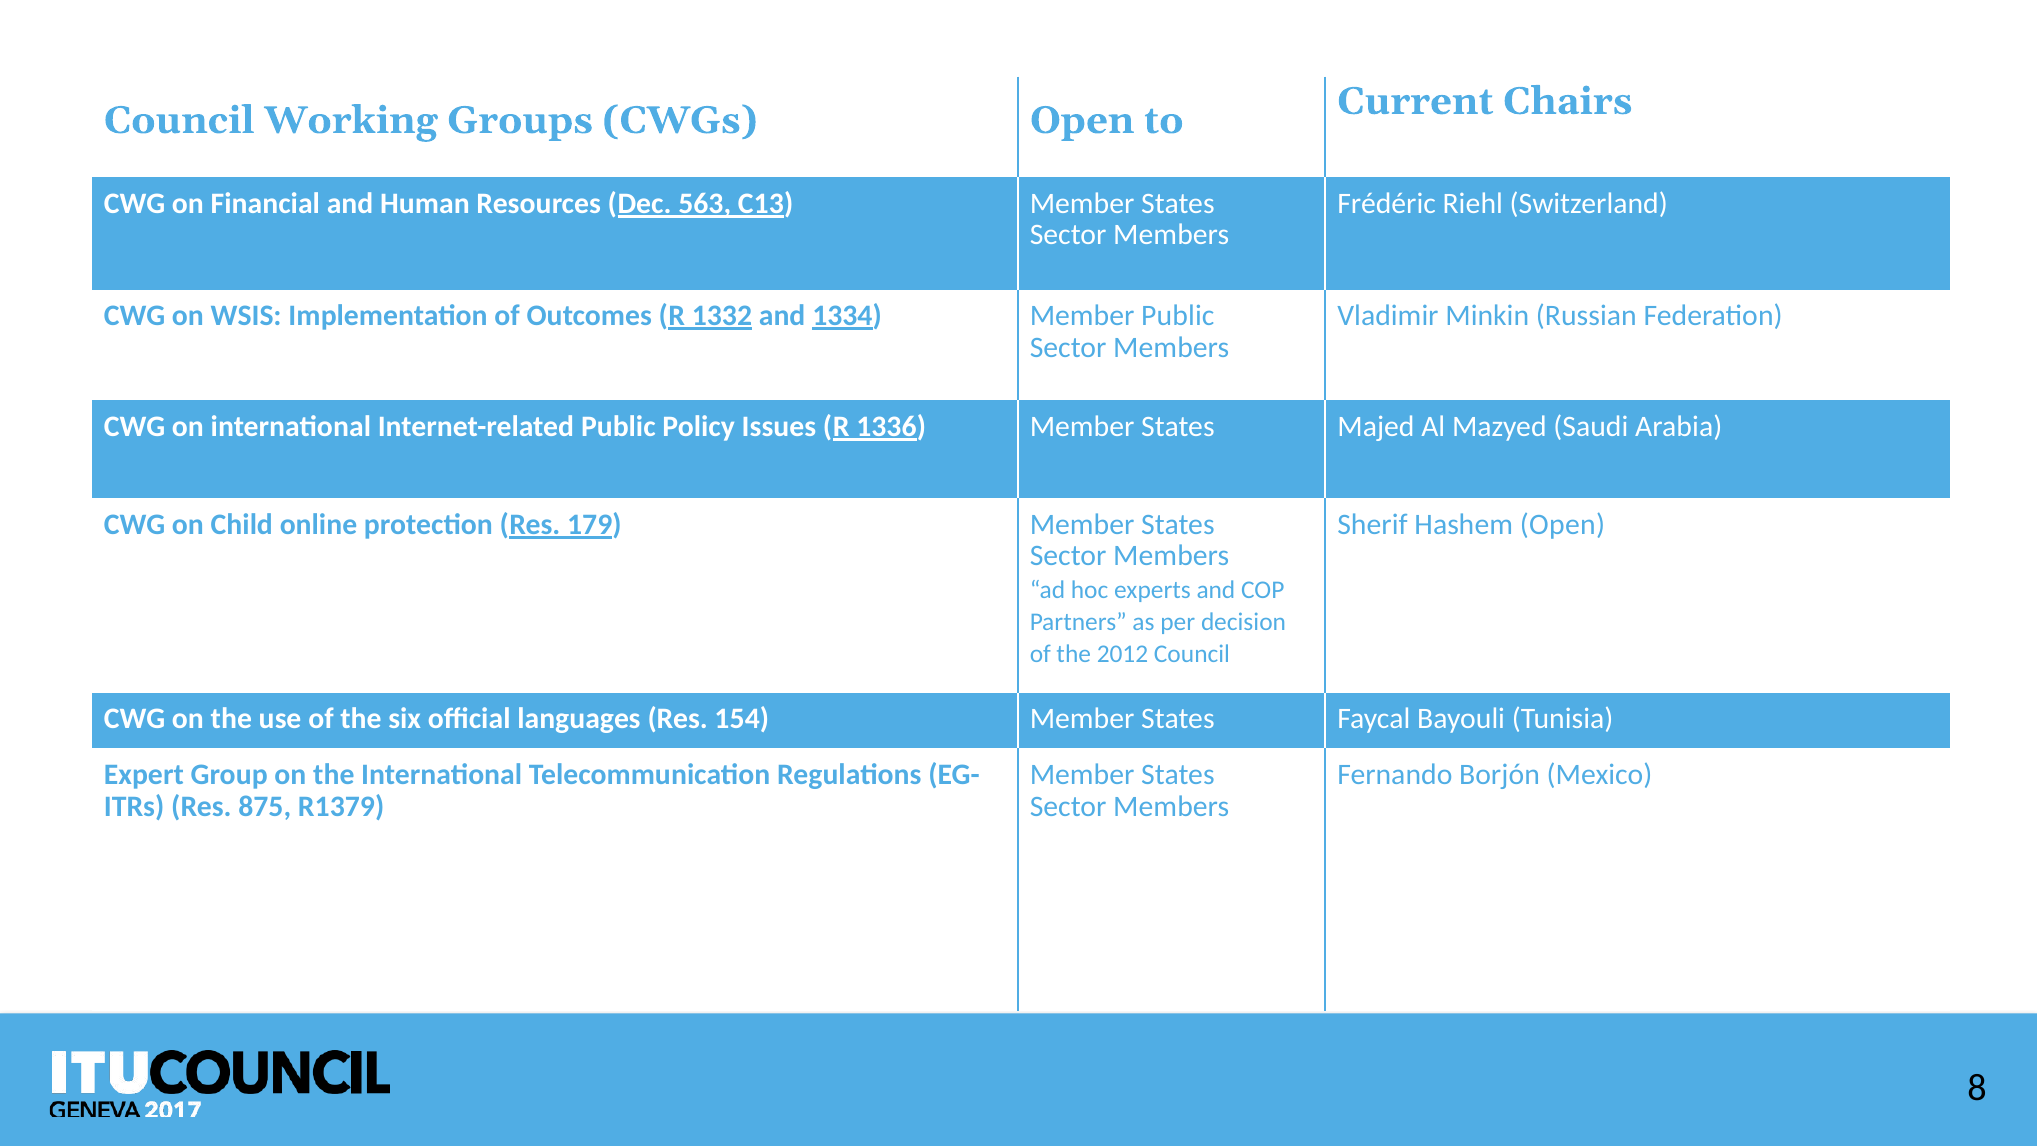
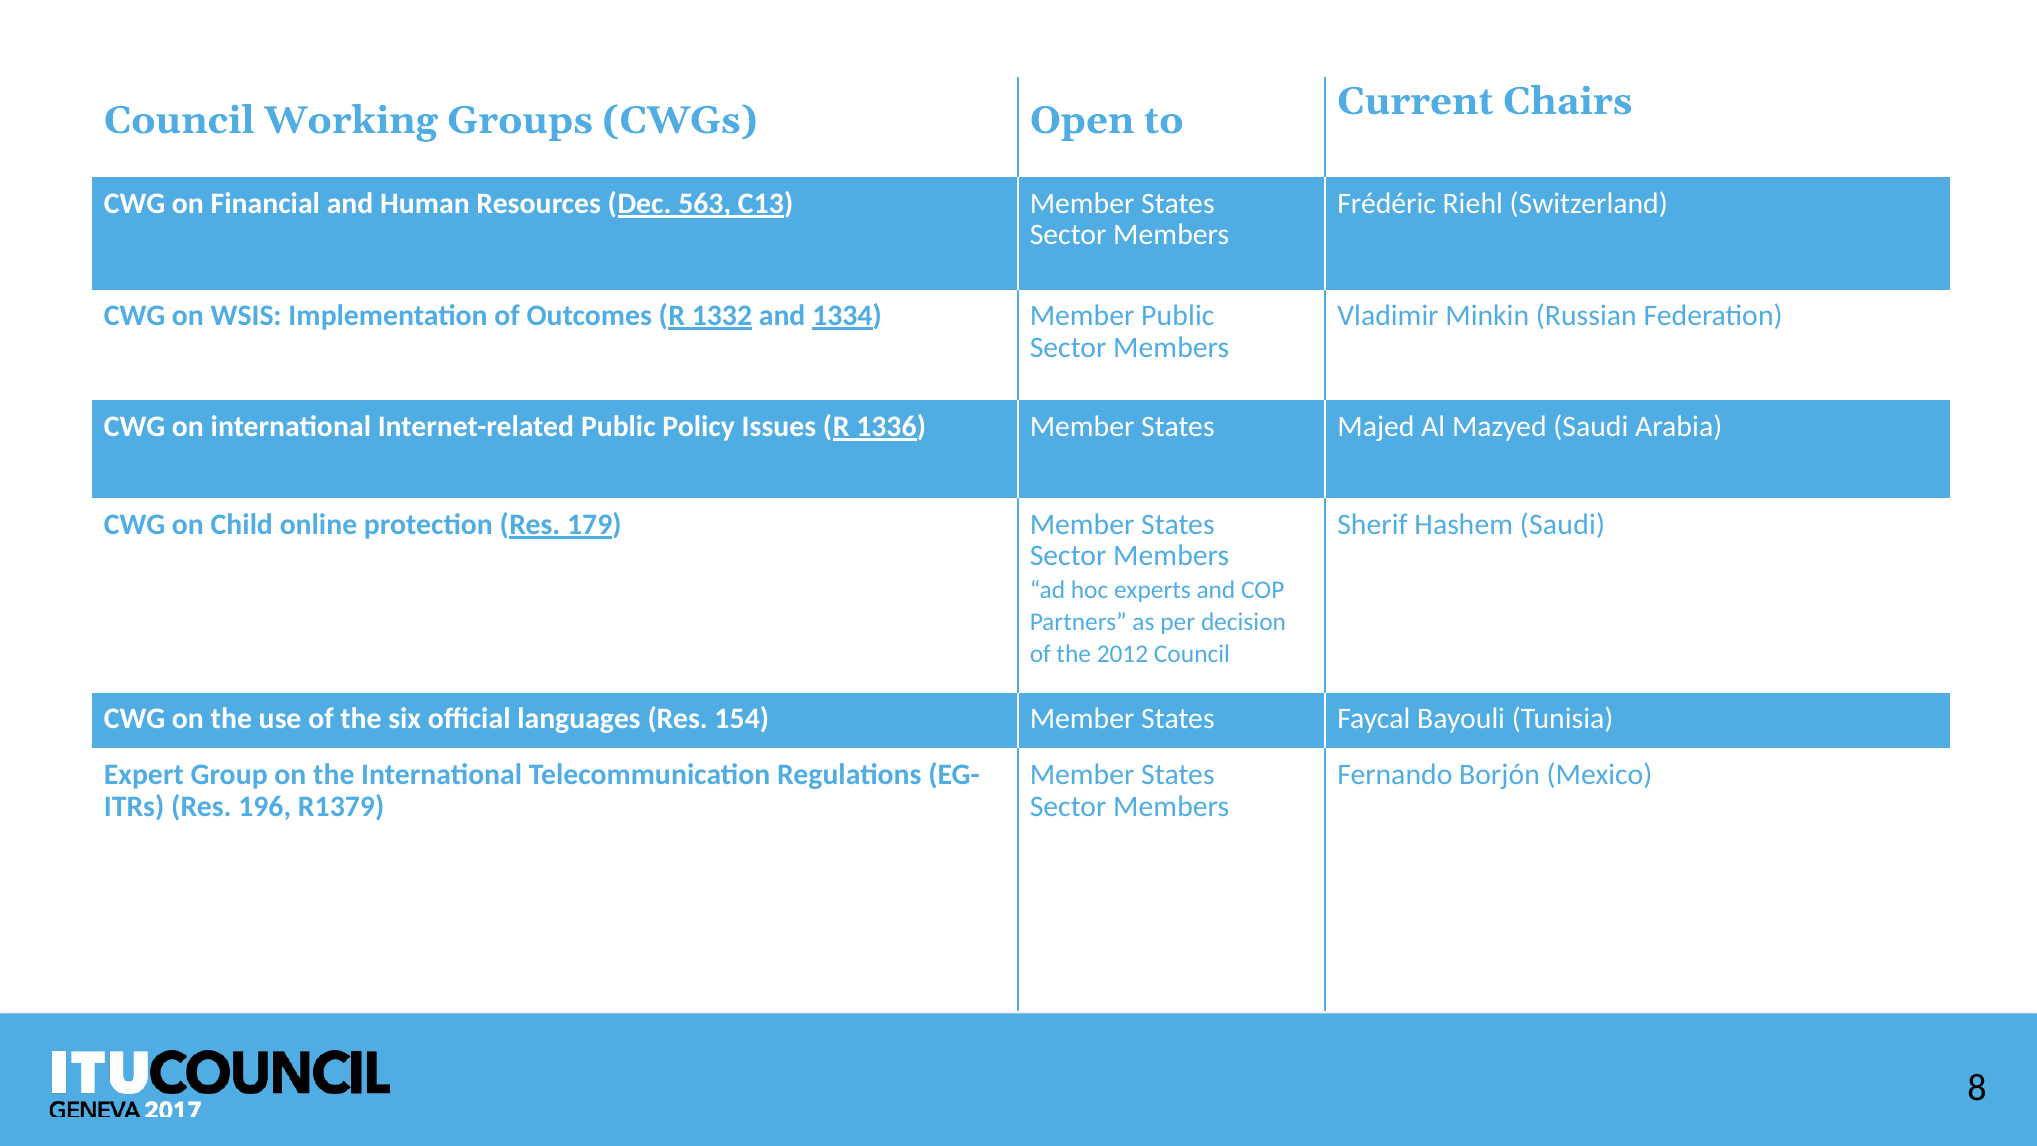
Hashem Open: Open -> Saudi (1562, 524)
875: 875 -> 196 (265, 806)
